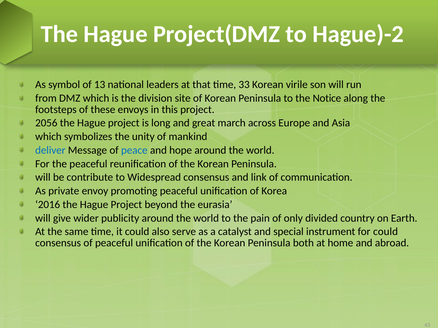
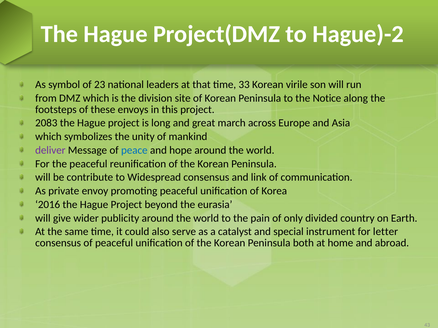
13: 13 -> 23 (100, 85)
2056: 2056 -> 2083 (46, 123)
deliver colour: blue -> purple (50, 150)
for could: could -> letter (386, 232)
